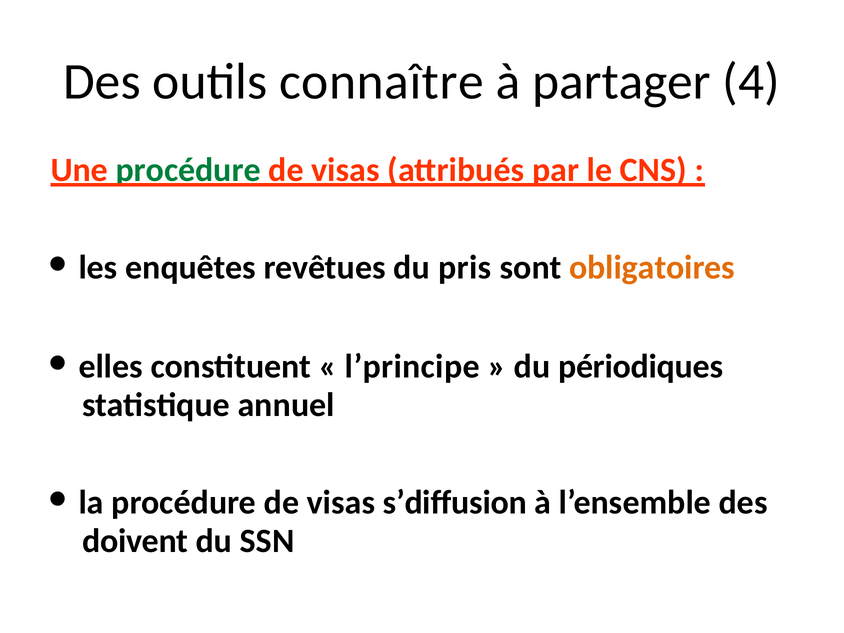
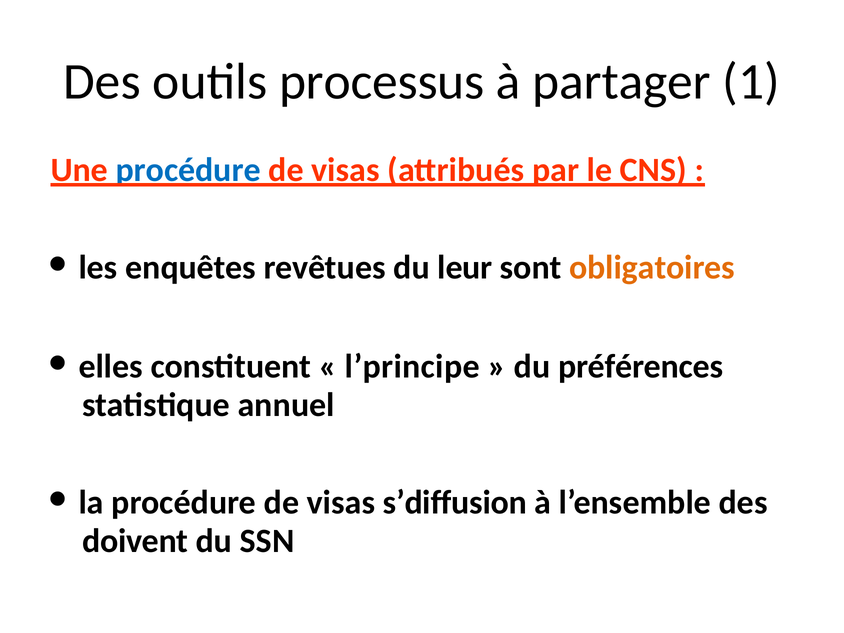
connaître: connaître -> processus (382, 82)
4: 4 -> 1 (751, 82)
procédure colour: green -> blue (188, 170)
pris: pris -> leur (465, 267)
périodiques: périodiques -> préférences (641, 367)
